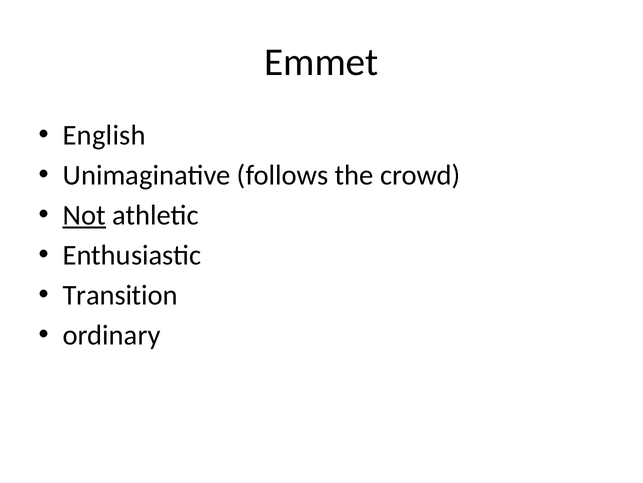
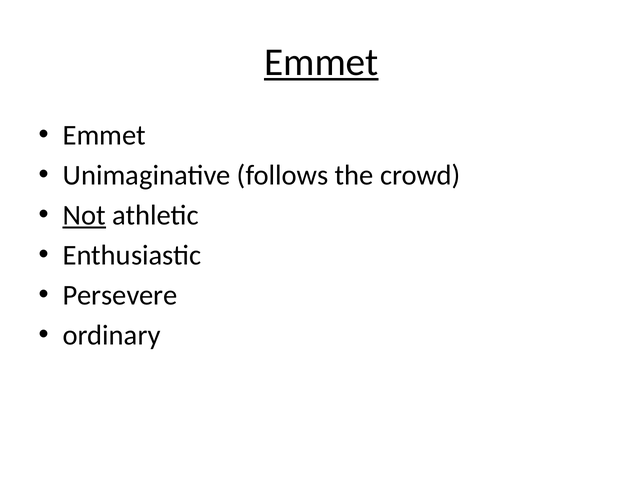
Emmet underline: none -> present (321, 62)
English: English -> Emmet (104, 135)
Transition: Transition -> Persevere (120, 295)
